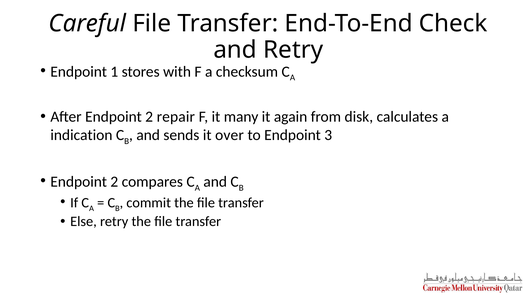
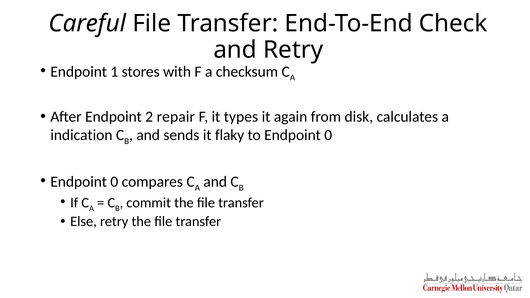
many: many -> types (241, 117)
over: over -> flaky (230, 135)
to Endpoint 3: 3 -> 0 (328, 135)
2: 2 -> 0 (114, 182)
